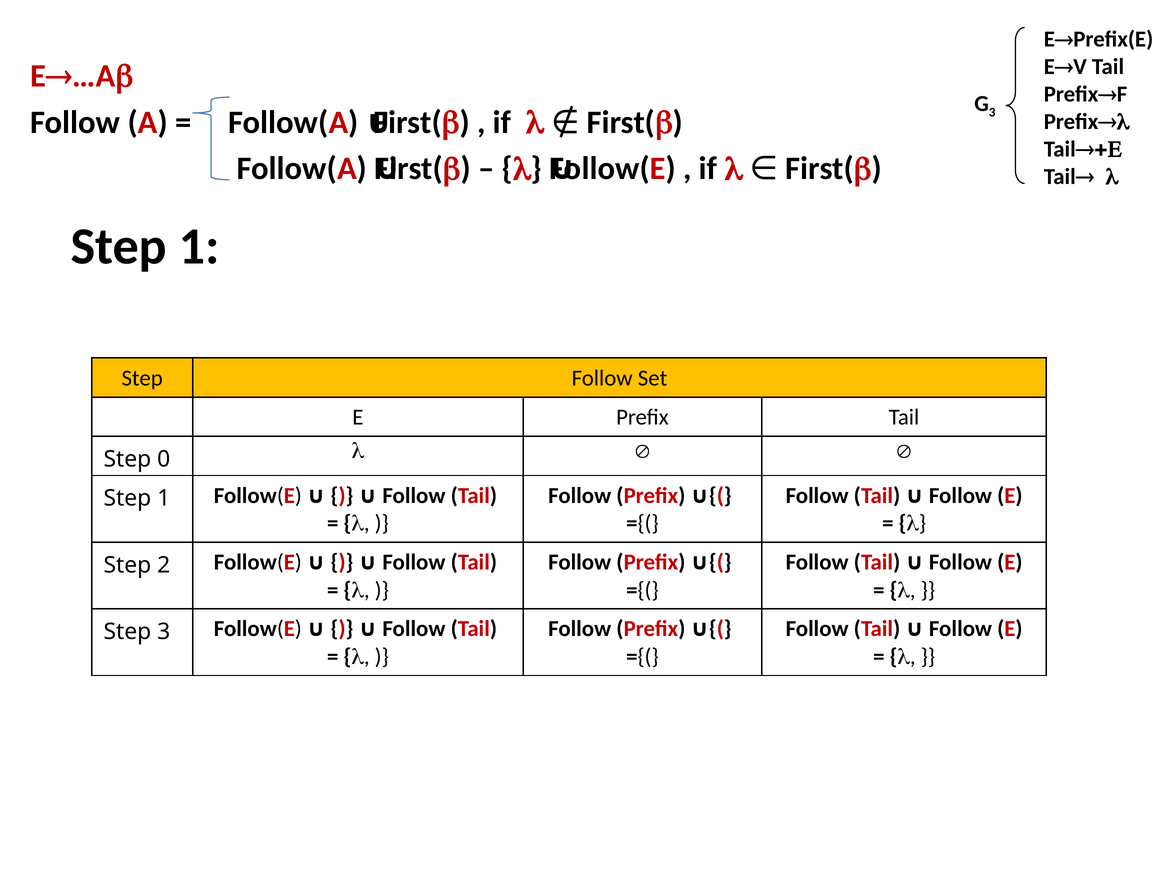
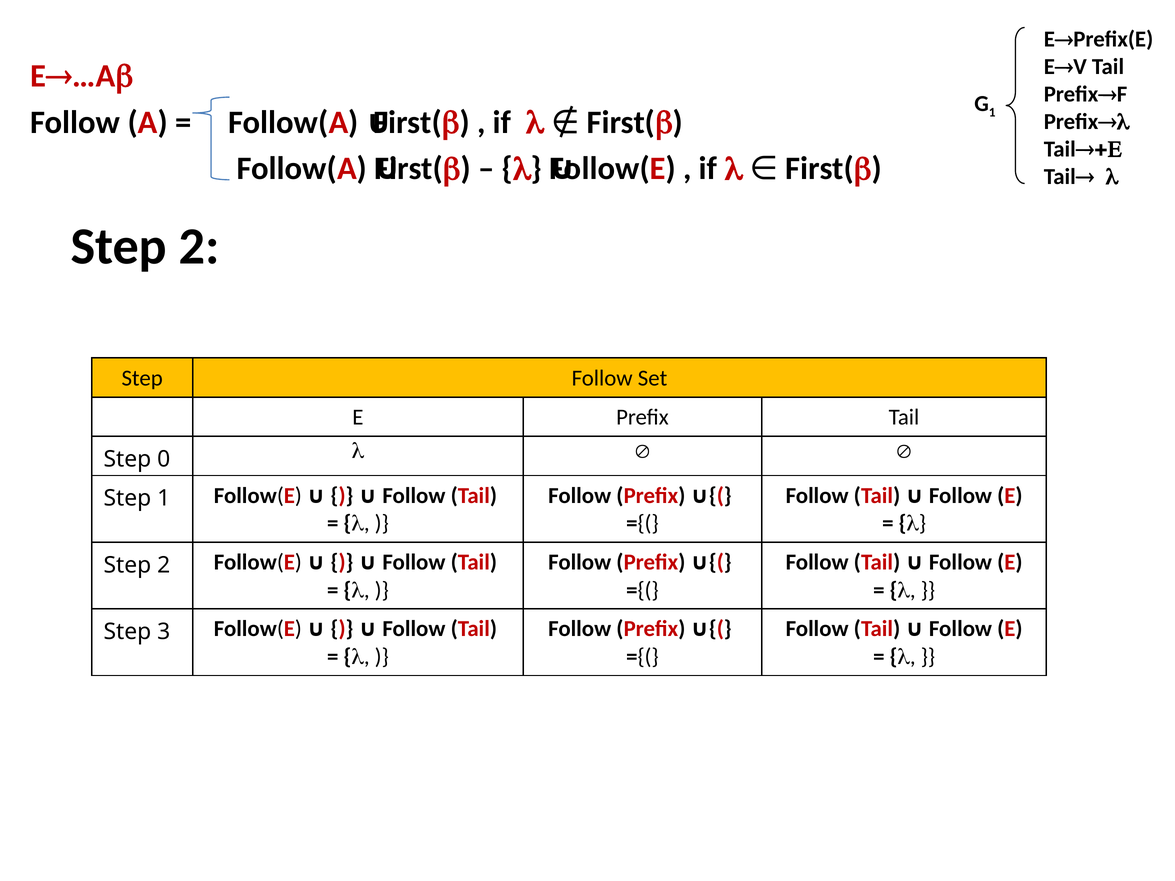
3: 3 -> 1 (992, 113)
1: 1 -> 2 (199, 247)
